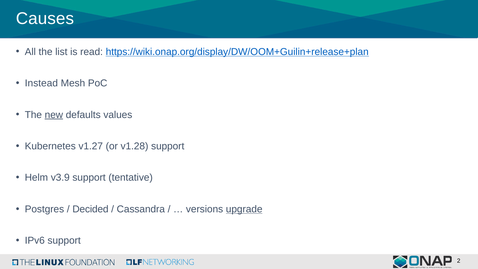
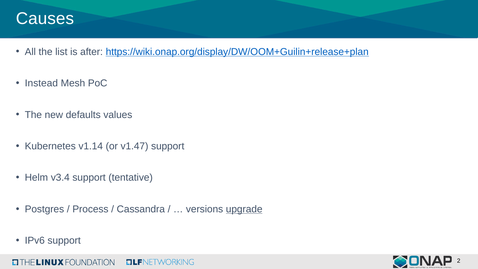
read: read -> after (92, 52)
new underline: present -> none (54, 115)
v1.27: v1.27 -> v1.14 (91, 146)
v1.28: v1.28 -> v1.47 (134, 146)
v3.9: v3.9 -> v3.4 (60, 178)
Decided: Decided -> Process (90, 209)
